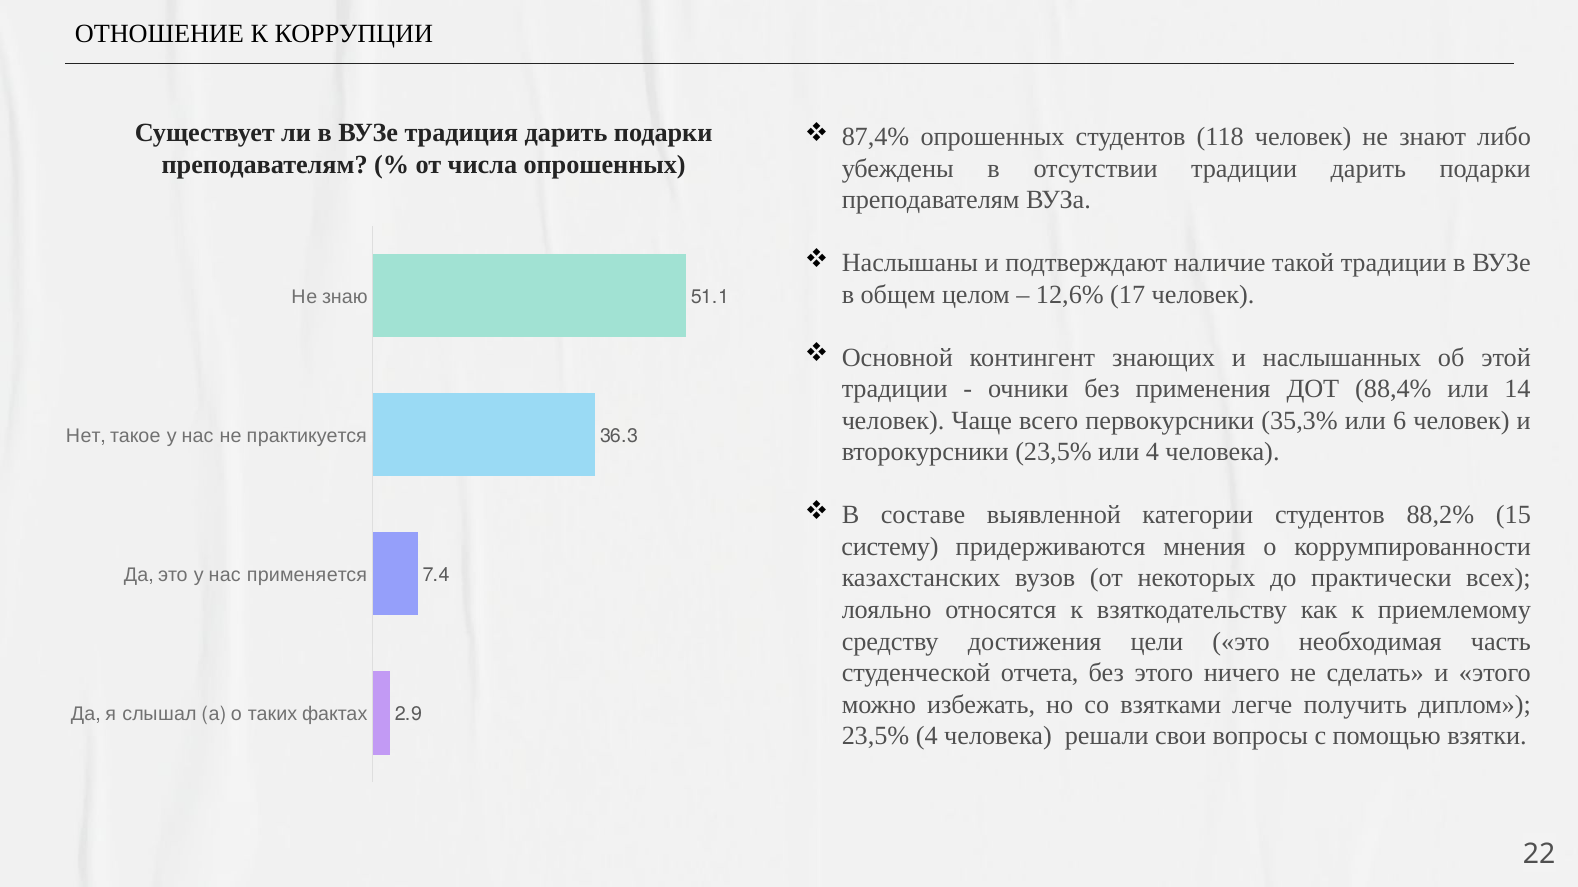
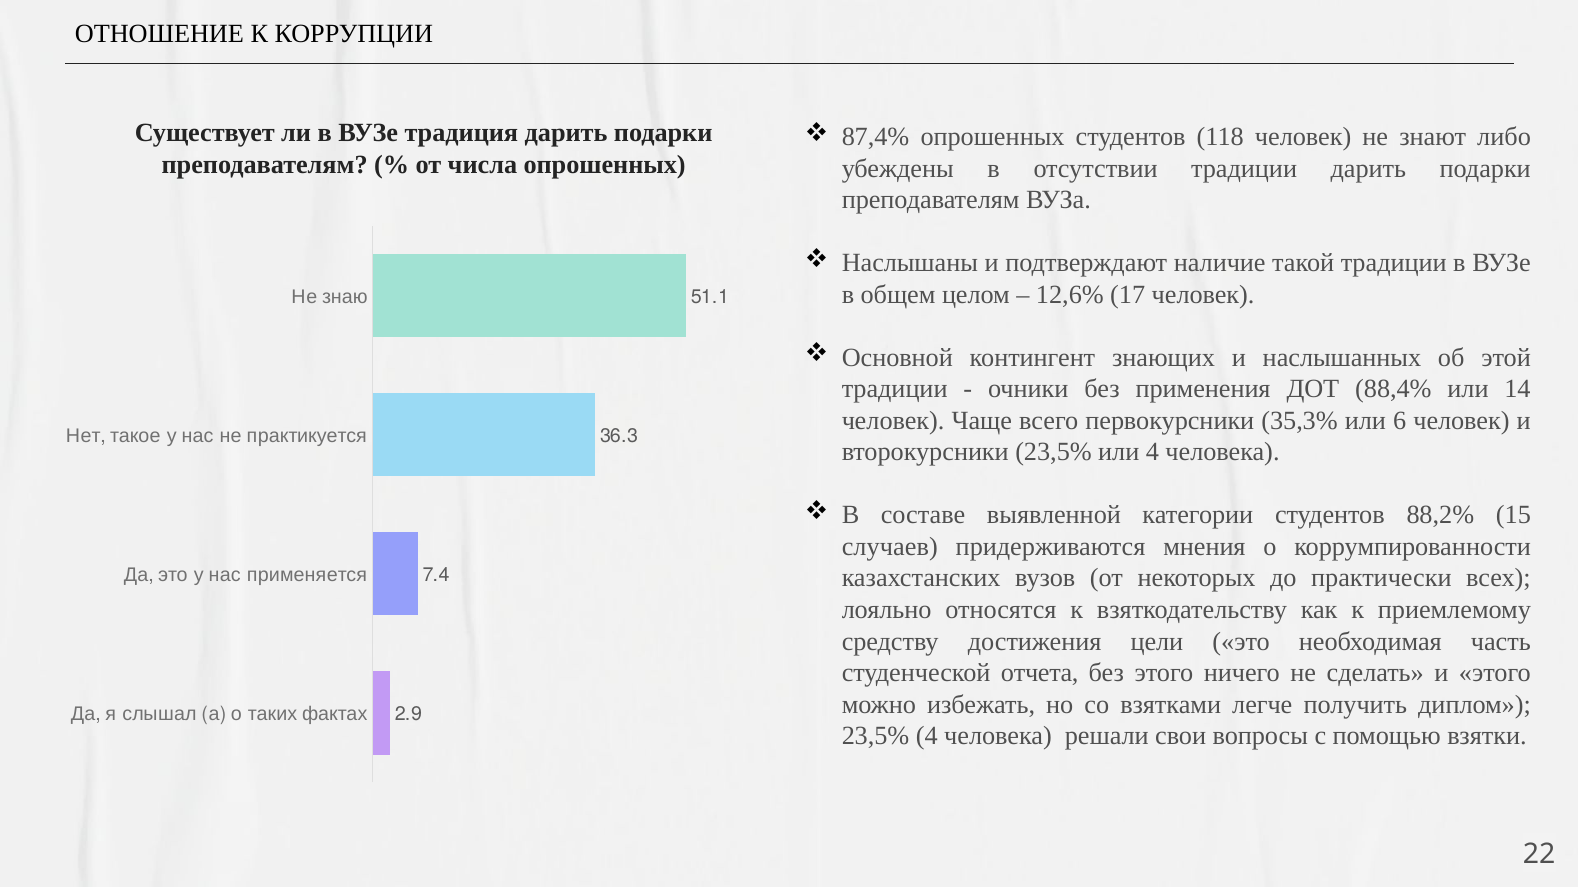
систему: систему -> случаев (890, 547)
